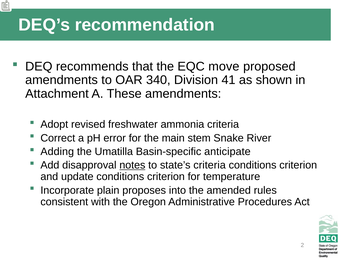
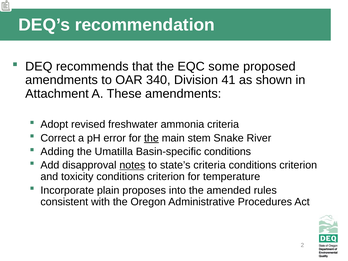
move: move -> some (224, 66)
the underline: none -> present (151, 138)
Basin-specific anticipate: anticipate -> conditions (228, 152)
update: update -> toxicity (77, 177)
